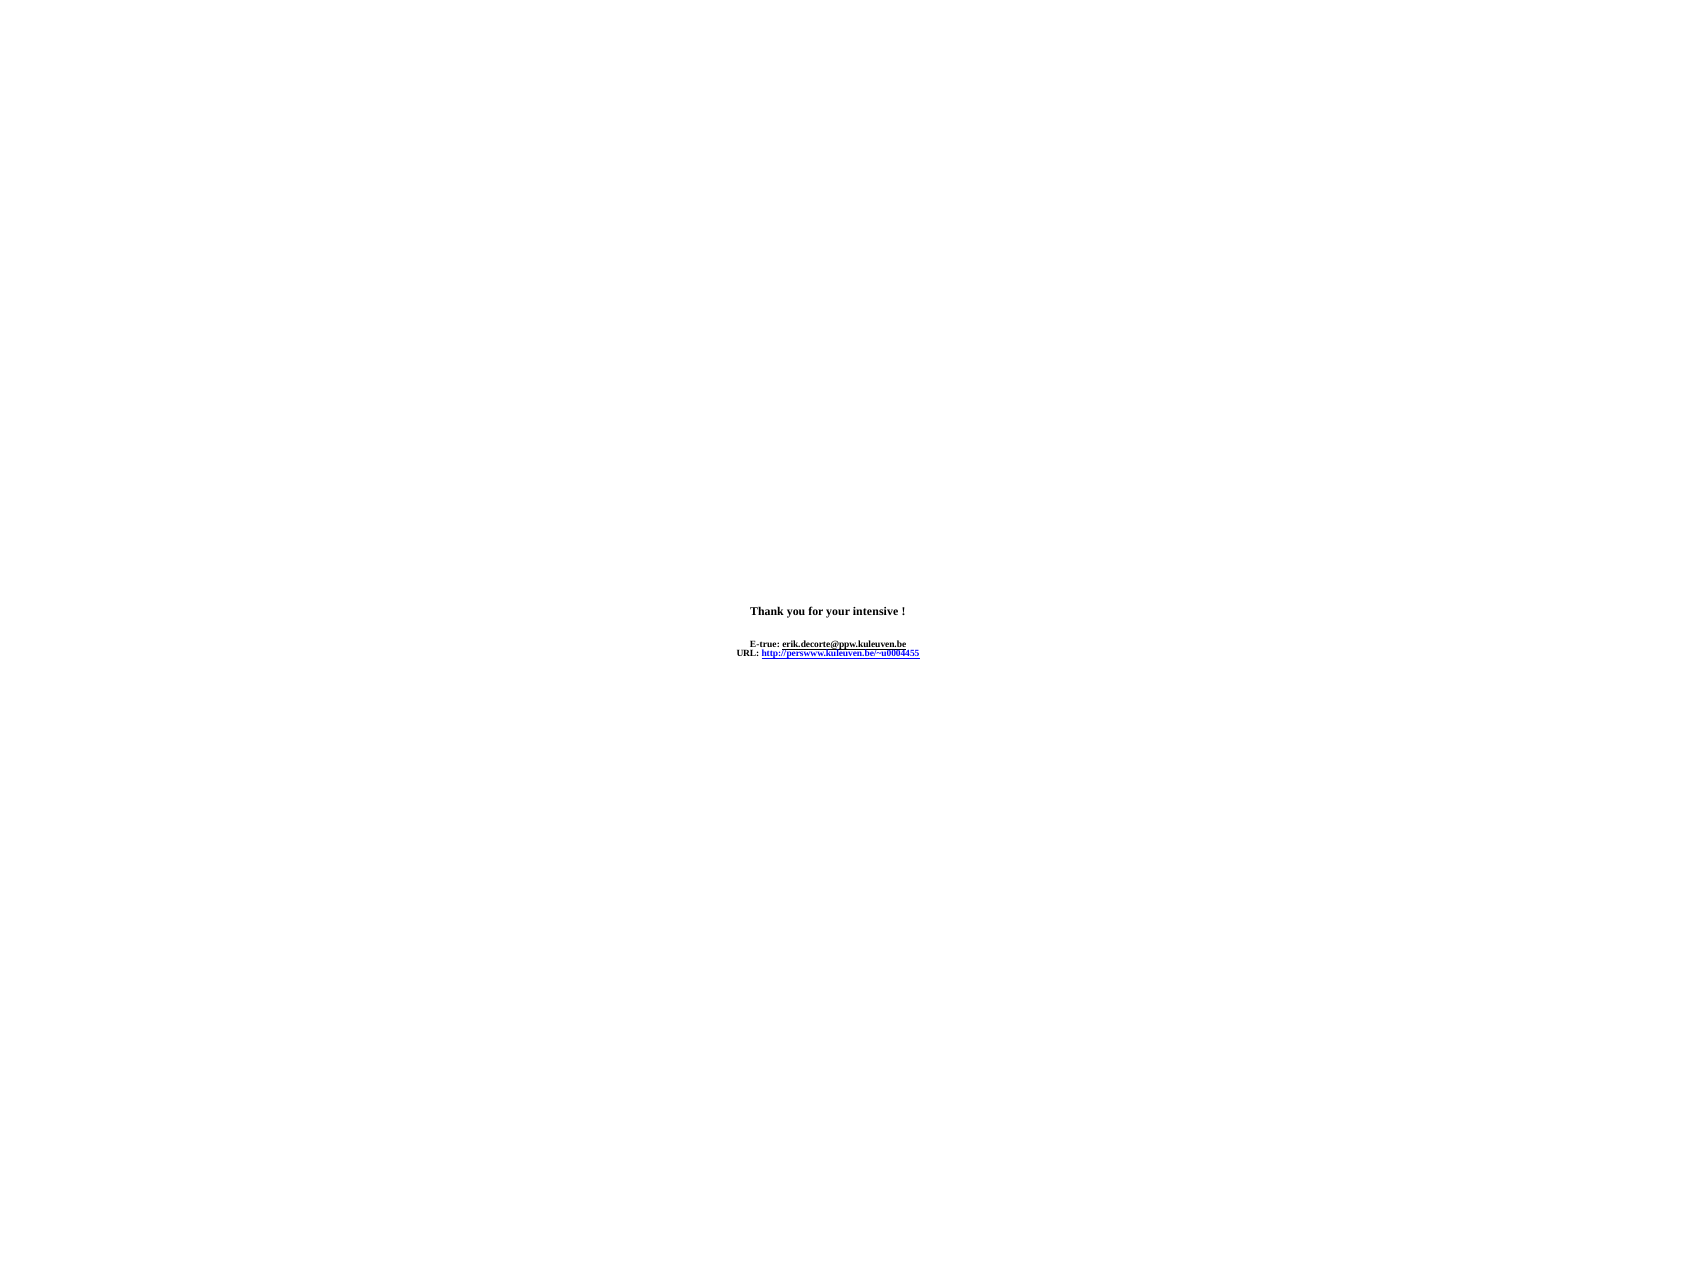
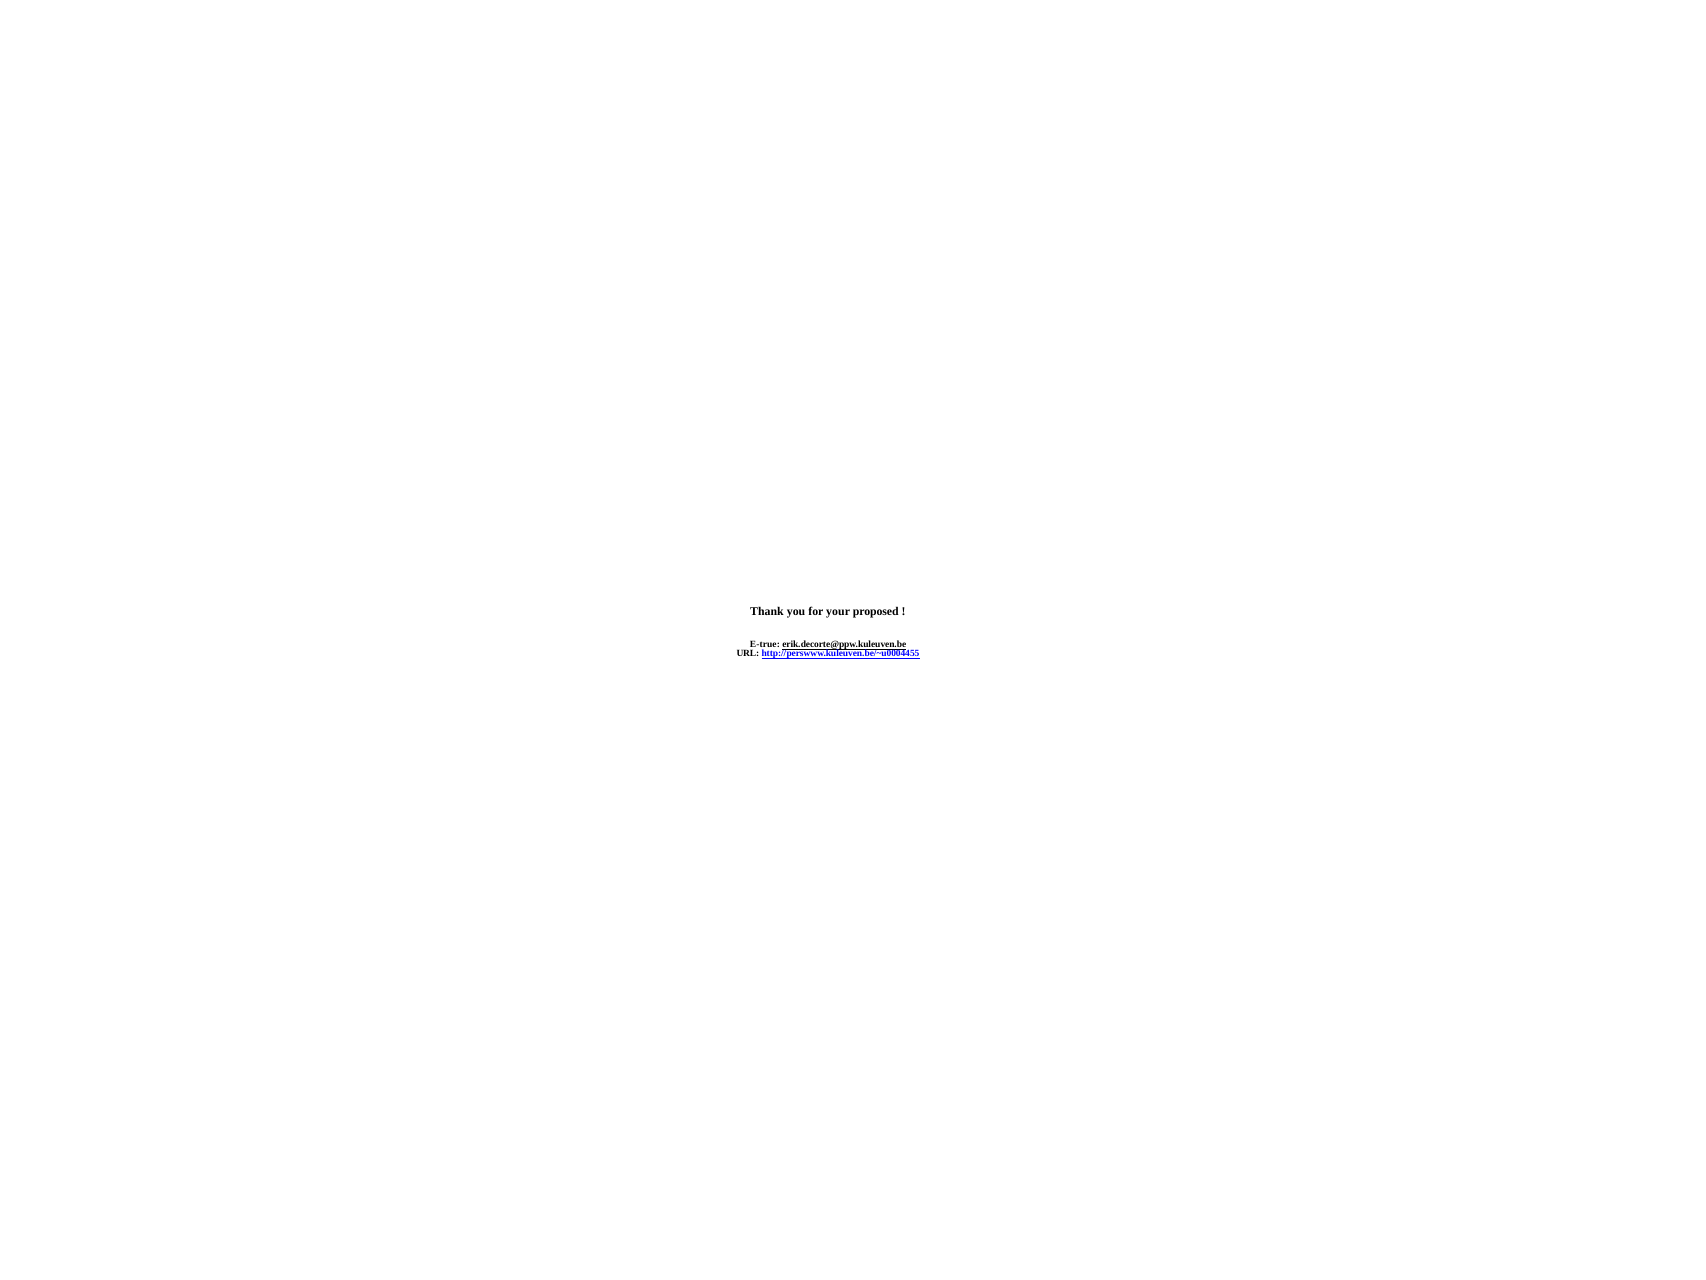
intensive: intensive -> proposed (876, 612)
